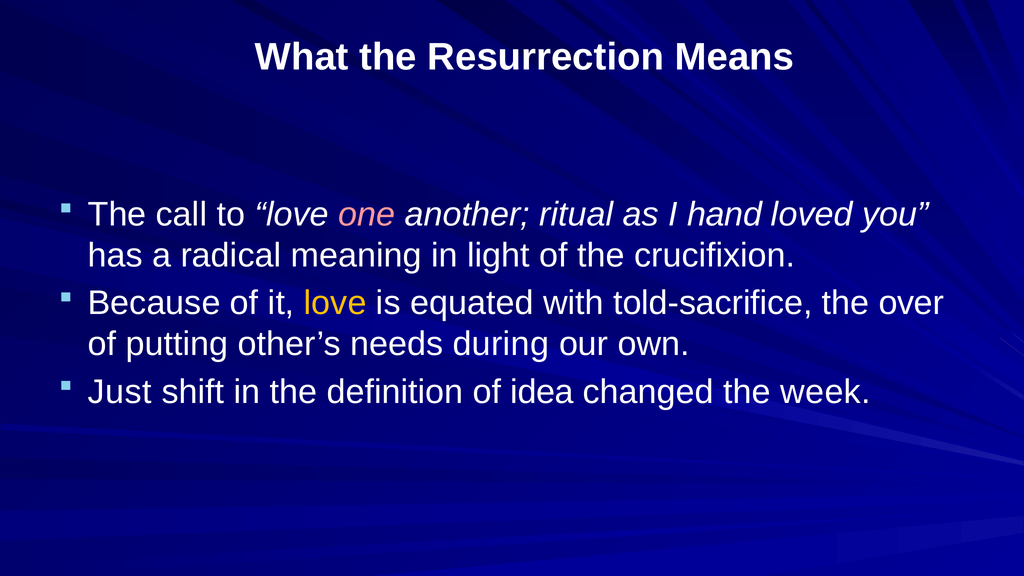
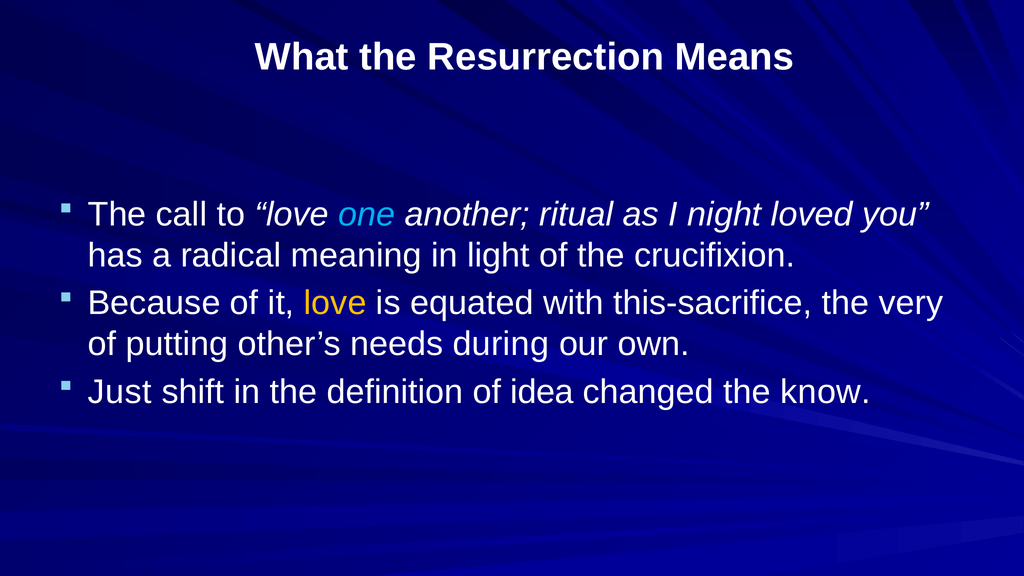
one colour: pink -> light blue (367, 214)
hand: hand -> night (724, 214)
told-sacrifice: told-sacrifice -> this-sacrifice (713, 303)
over: over -> very (911, 303)
week: week -> know (826, 392)
